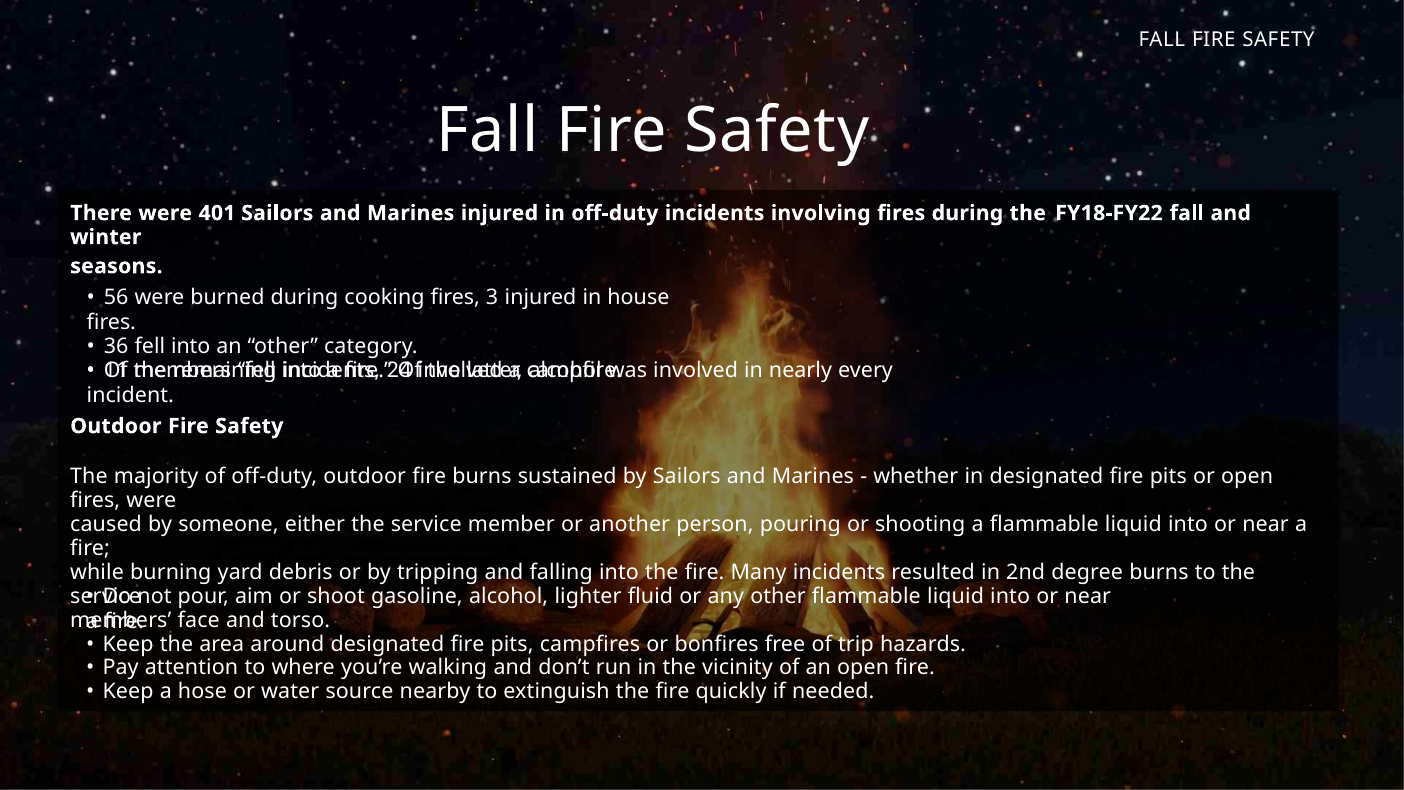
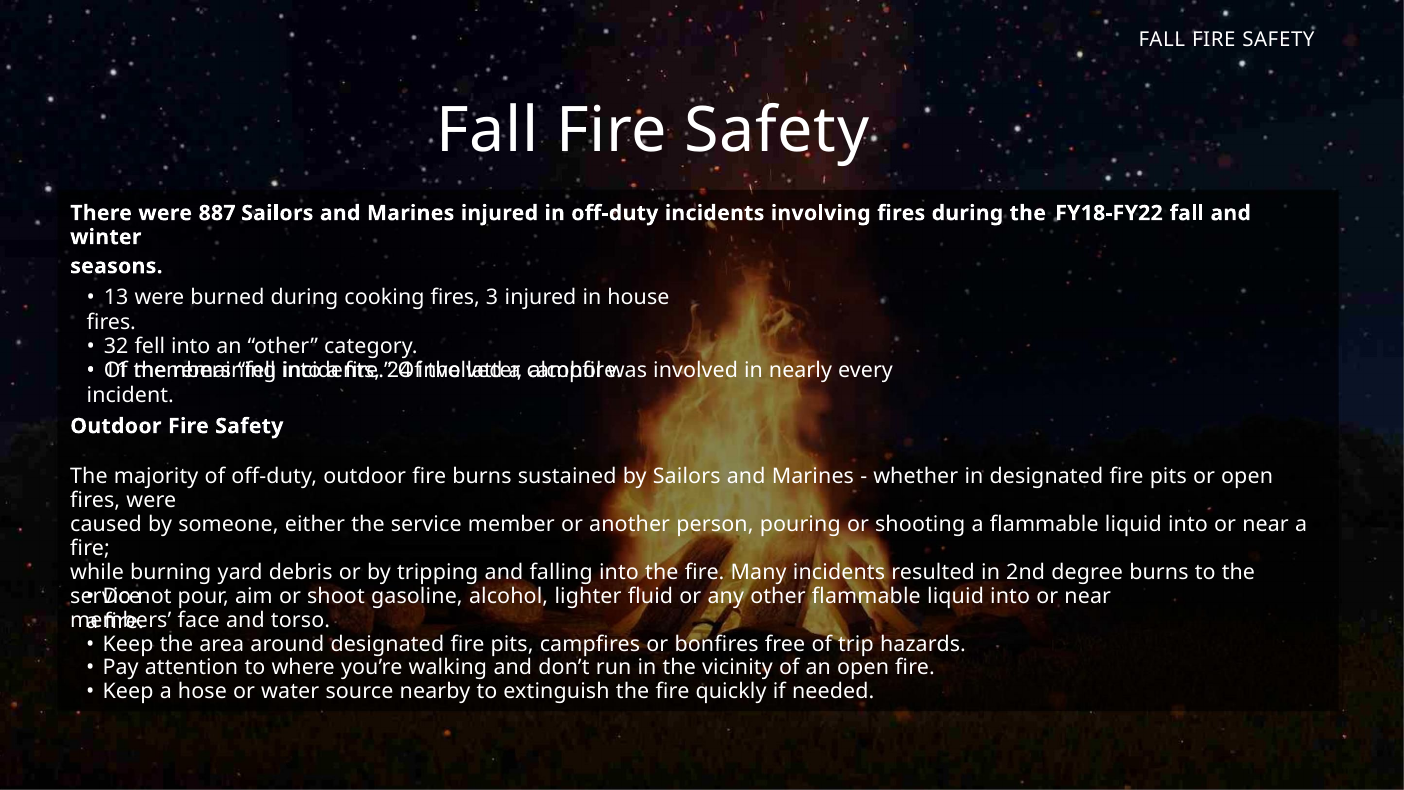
401: 401 -> 887 (217, 213)
56: 56 -> 13 (116, 297)
36: 36 -> 32 (116, 346)
